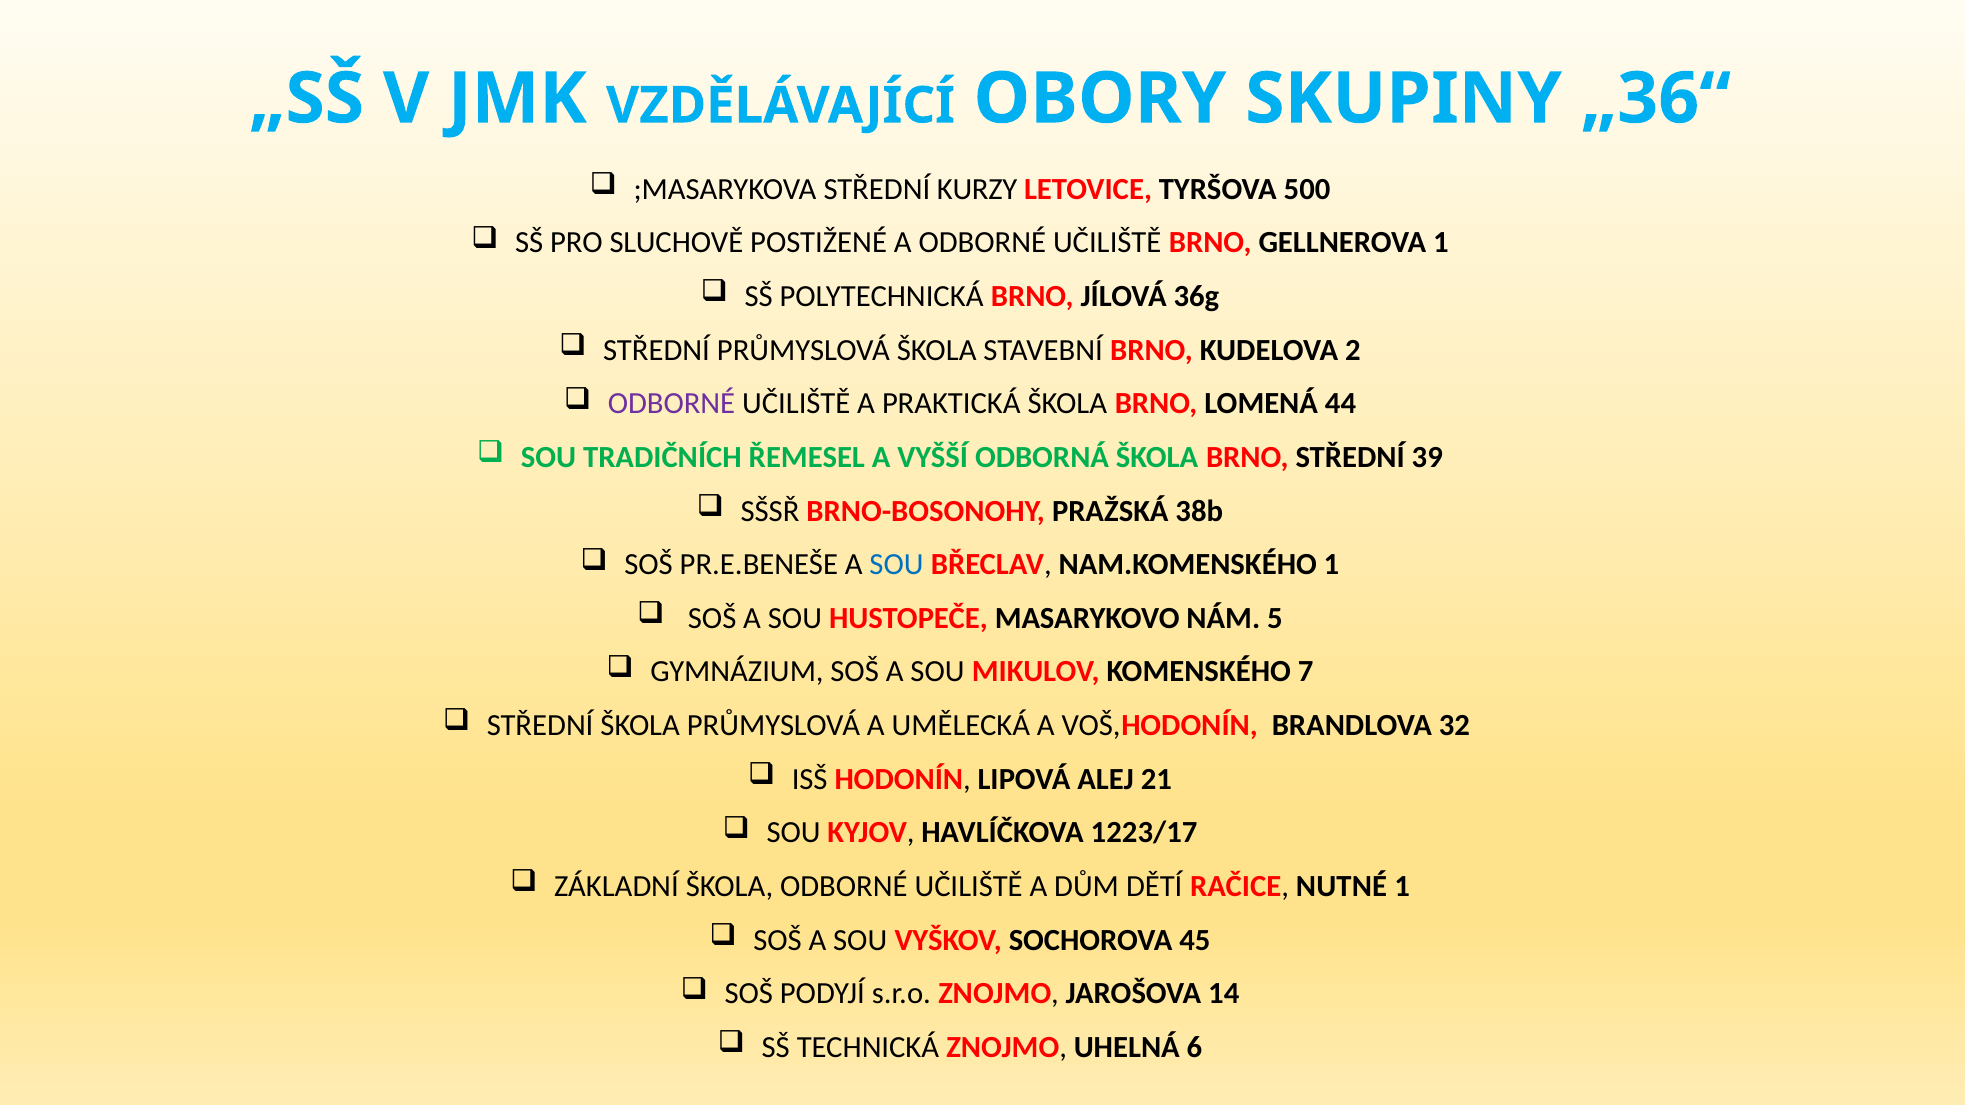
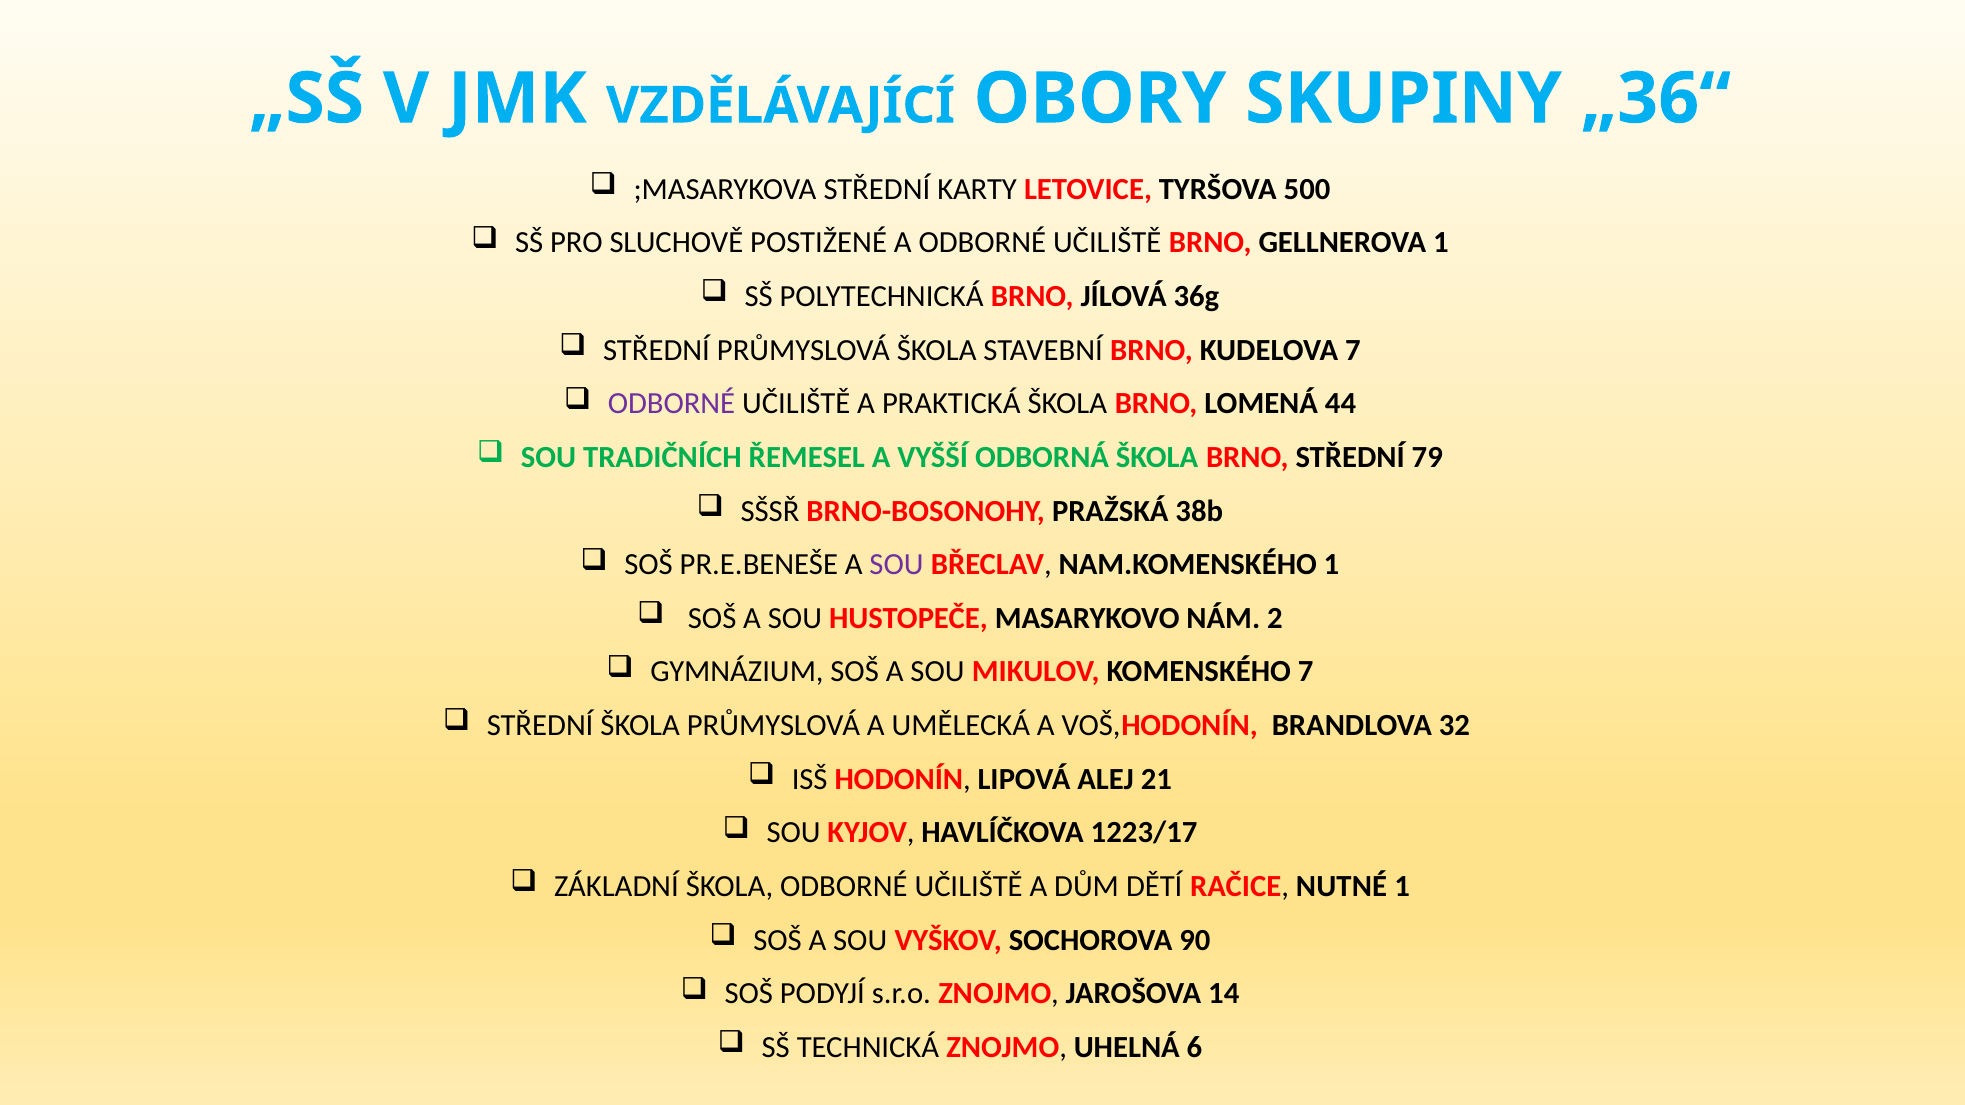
KURZY: KURZY -> KARTY (977, 189)
KUDELOVA 2: 2 -> 7 (1353, 350)
39: 39 -> 79 (1427, 457)
SOU colour: blue -> purple (897, 565)
5: 5 -> 2 (1275, 618)
45: 45 -> 90 (1195, 940)
